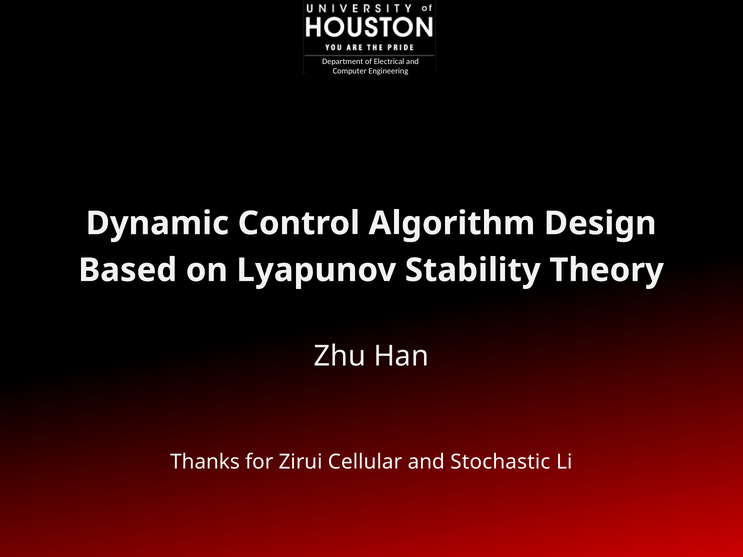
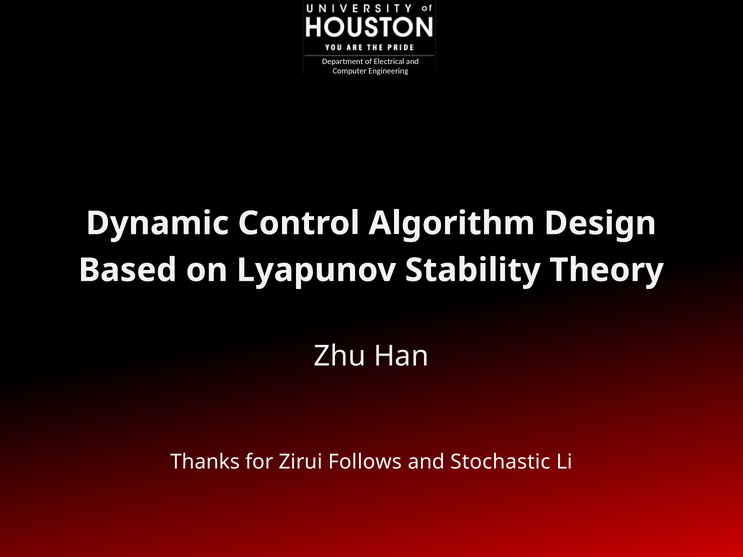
Cellular: Cellular -> Follows (365, 462)
